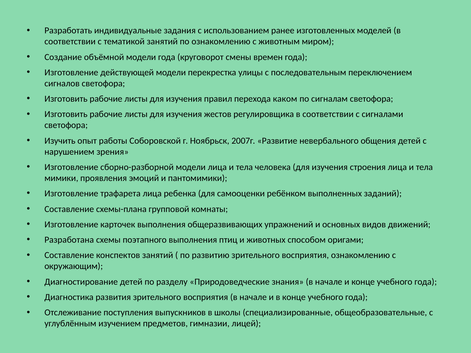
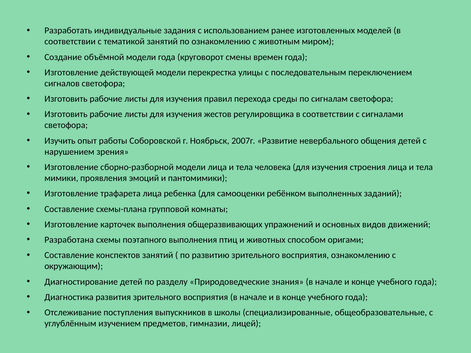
каком: каком -> среды (285, 99)
